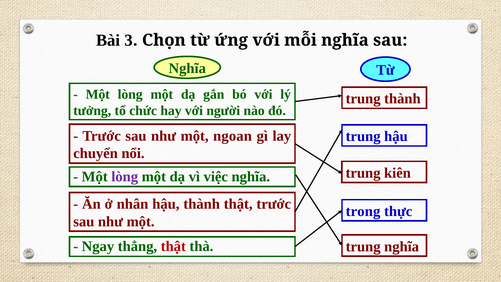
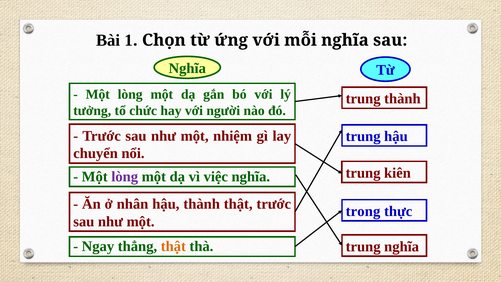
3: 3 -> 1 (129, 40)
ngoan: ngoan -> nhiệm (233, 136)
thật colour: red -> orange (173, 246)
